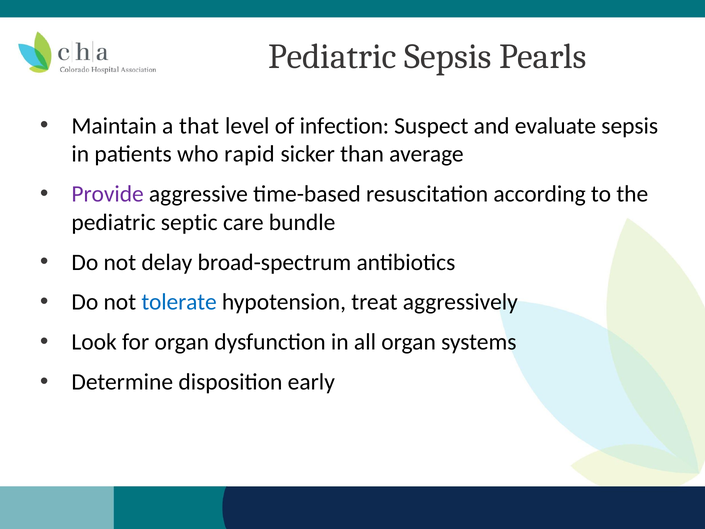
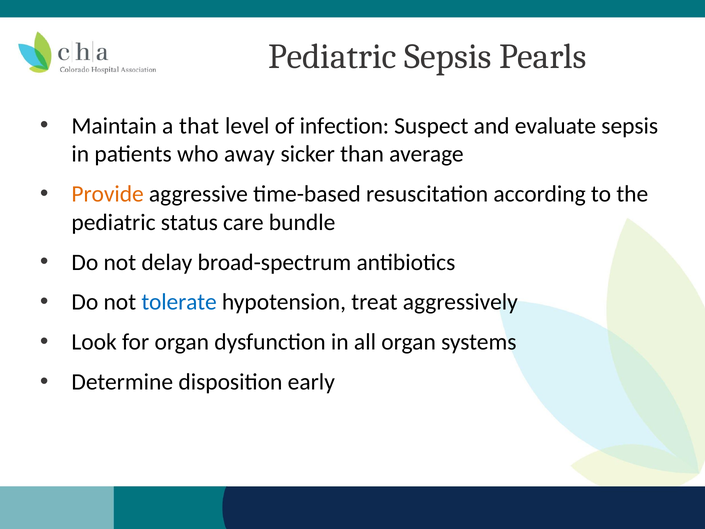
rapid: rapid -> away (249, 154)
Provide colour: purple -> orange (108, 194)
septic: septic -> status (189, 222)
